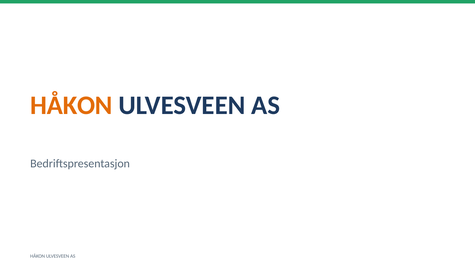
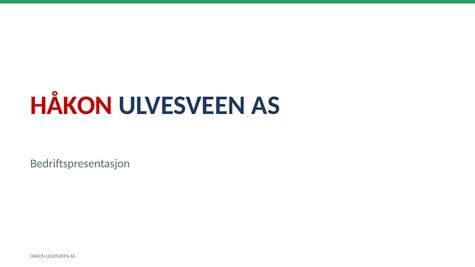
HÅKON colour: orange -> red (71, 105)
